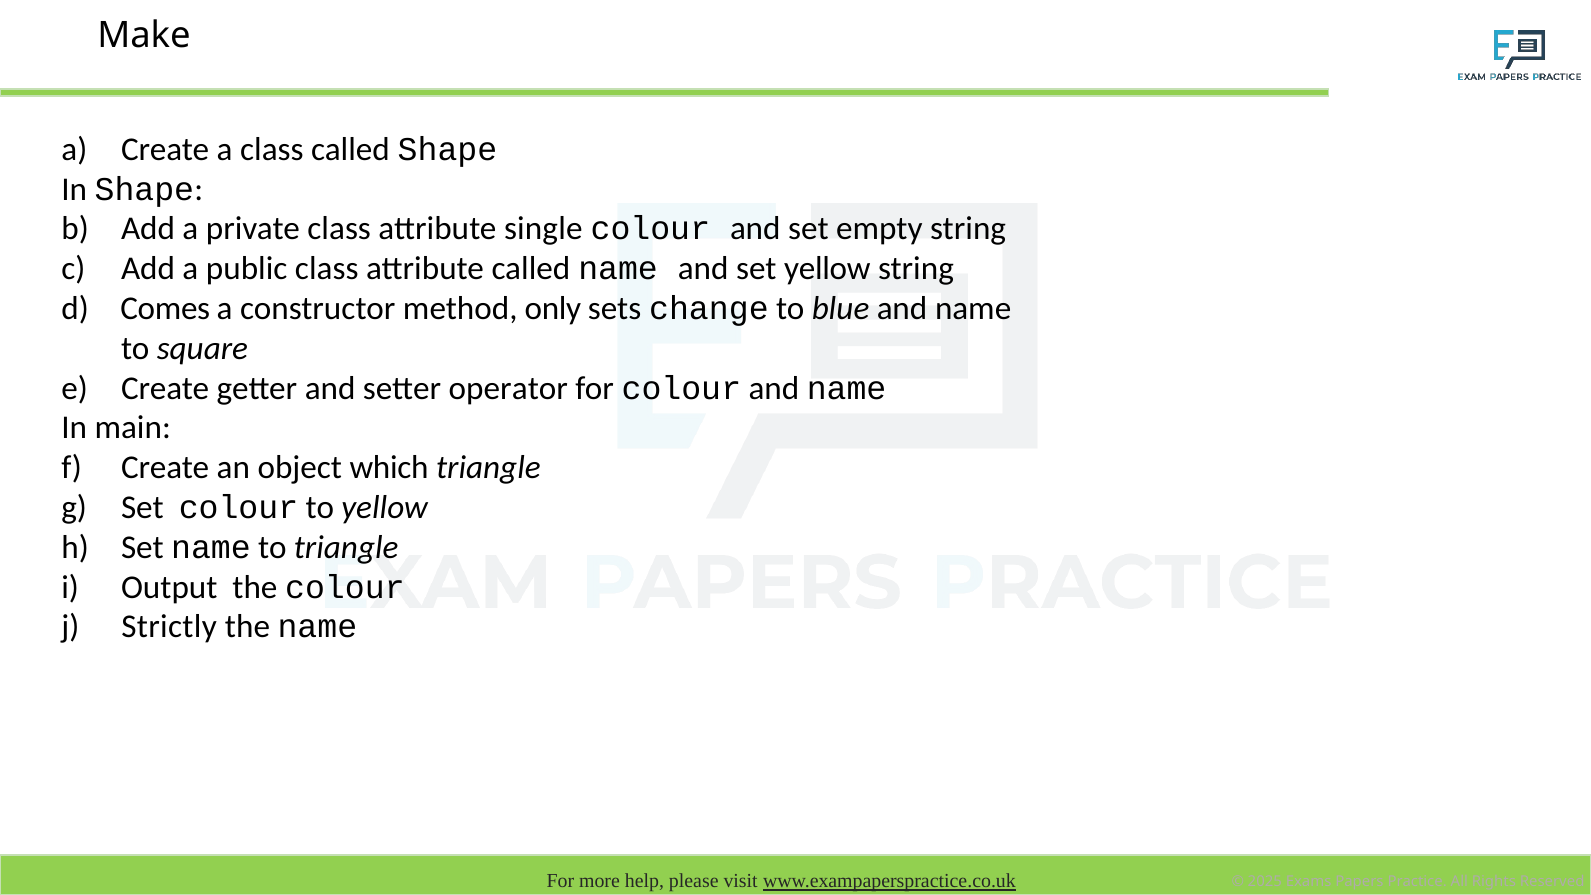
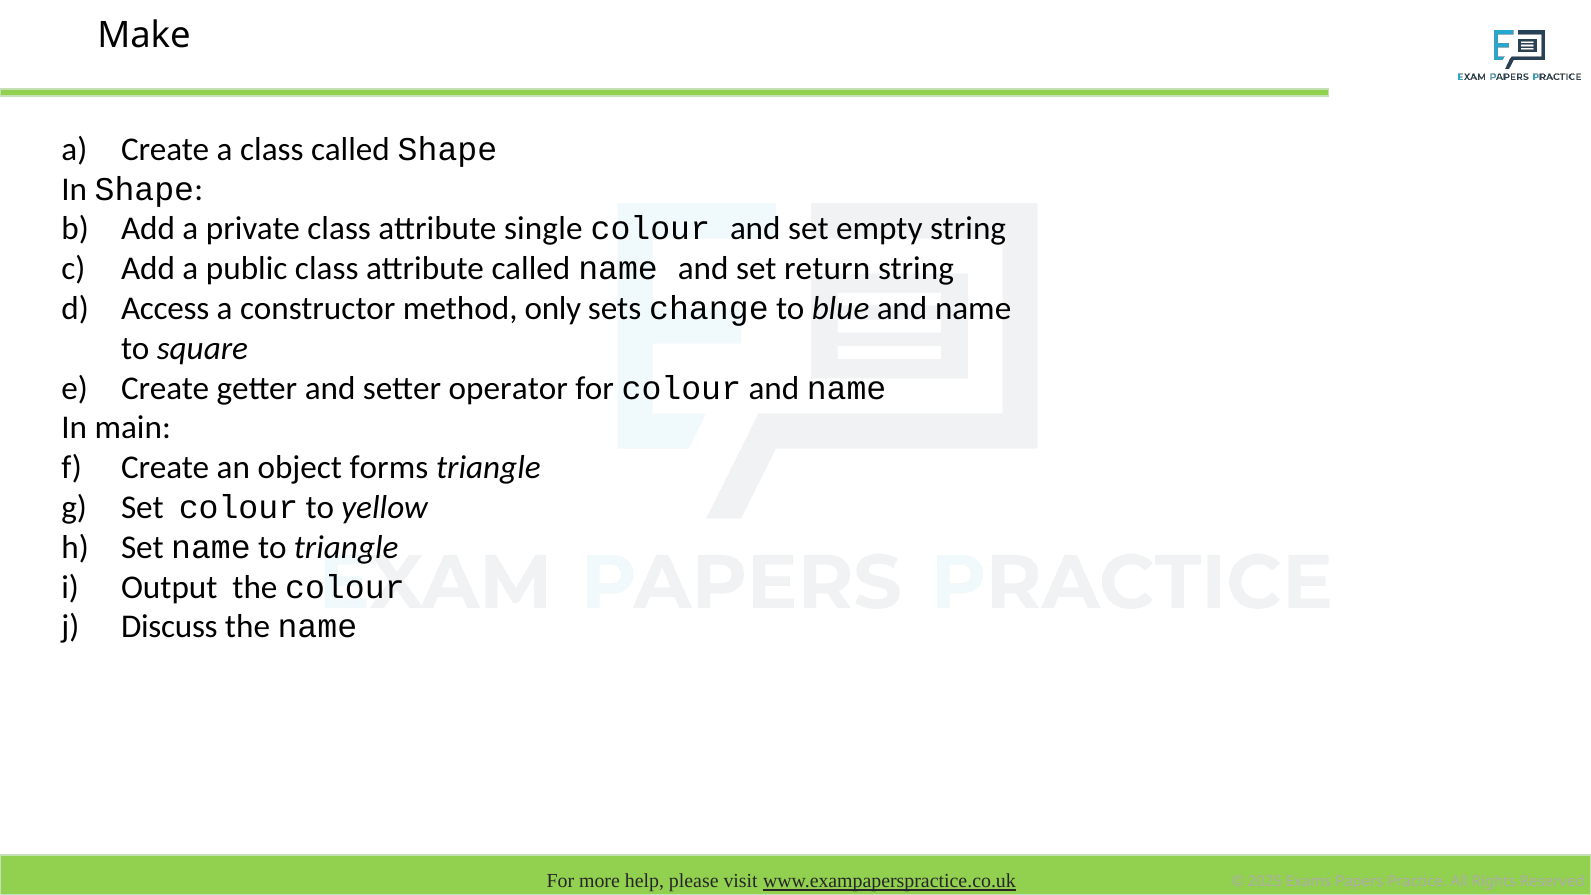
set yellow: yellow -> return (827, 269)
Comes: Comes -> Access (165, 309)
which: which -> forms (389, 468)
Strictly: Strictly -> Discuss (169, 627)
